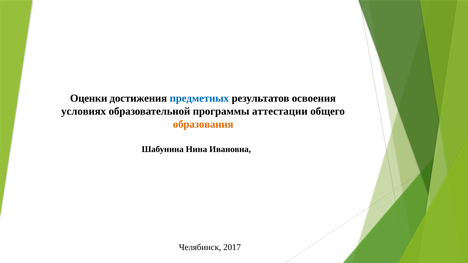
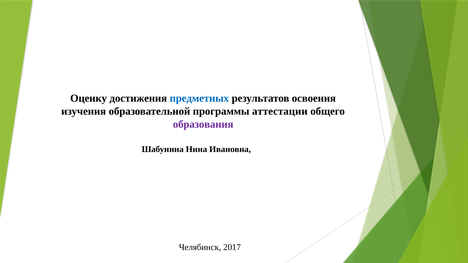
Оценки: Оценки -> Оценку (89, 99)
условиях: условиях -> изучения (84, 111)
образования colour: orange -> purple (203, 124)
